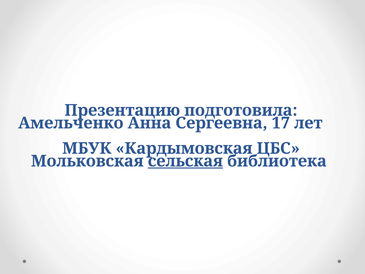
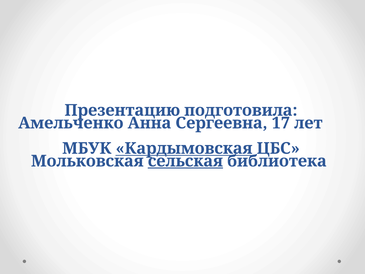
Кардымовская underline: none -> present (184, 148)
